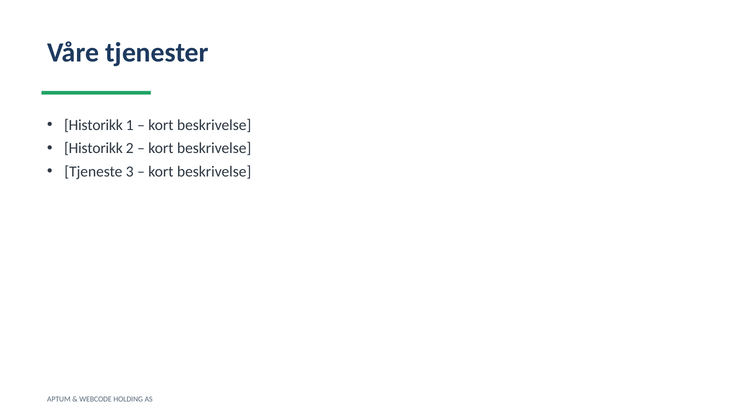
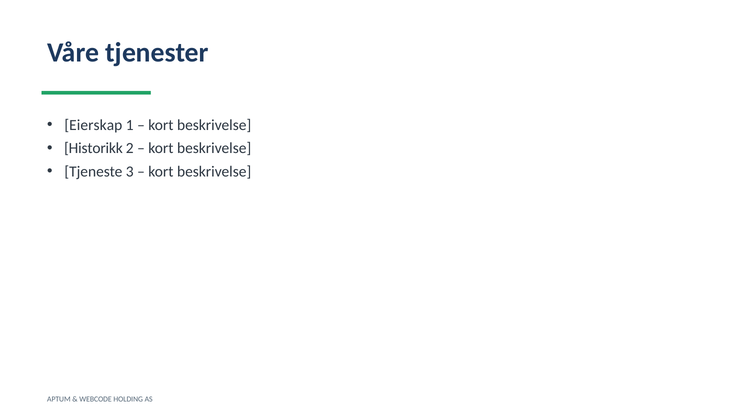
Historikk: Historikk -> Eierskap (93, 125)
